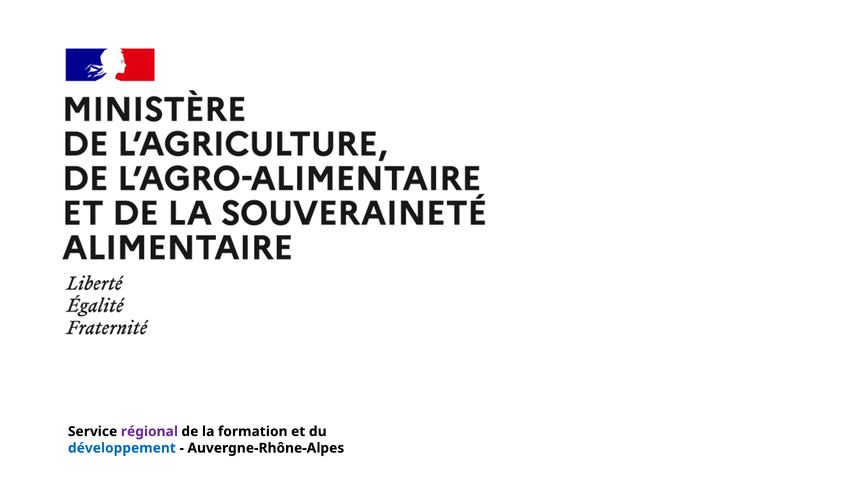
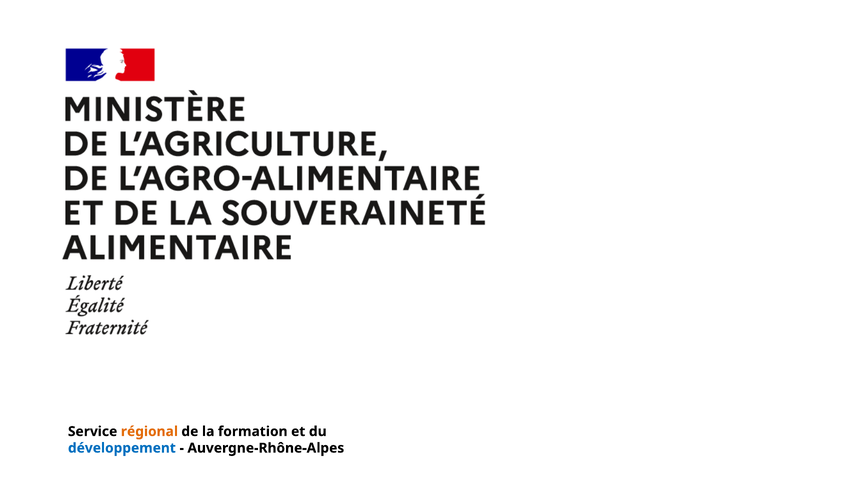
régional colour: purple -> orange (149, 431)
